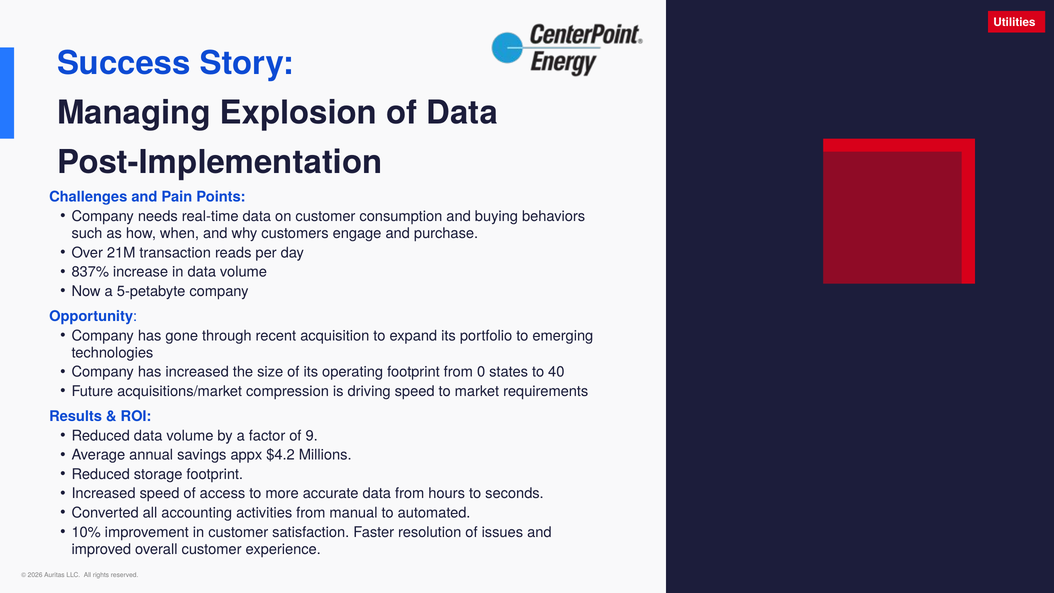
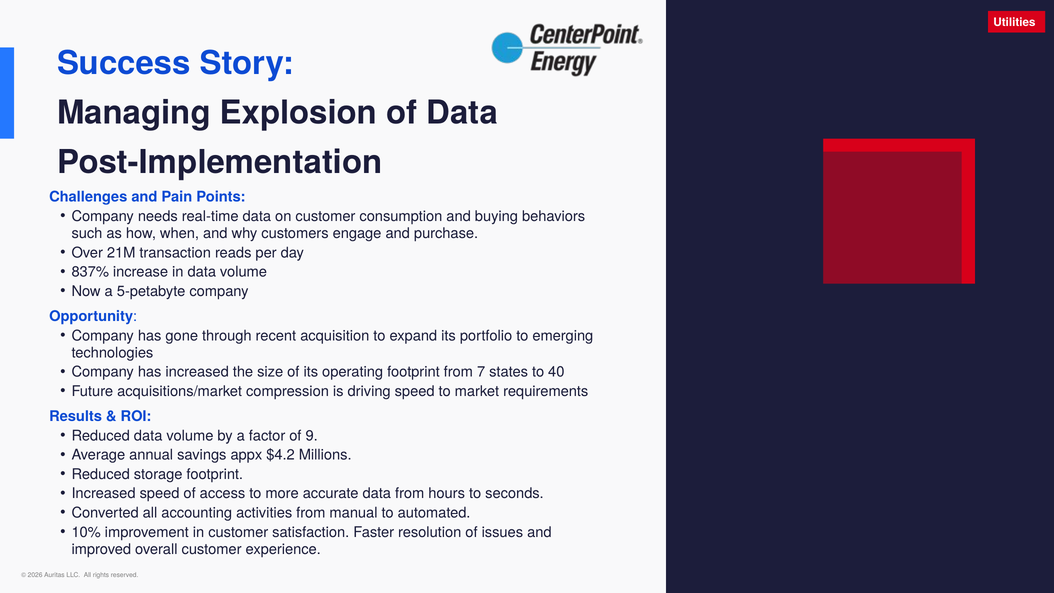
0: 0 -> 7 (481, 372)
